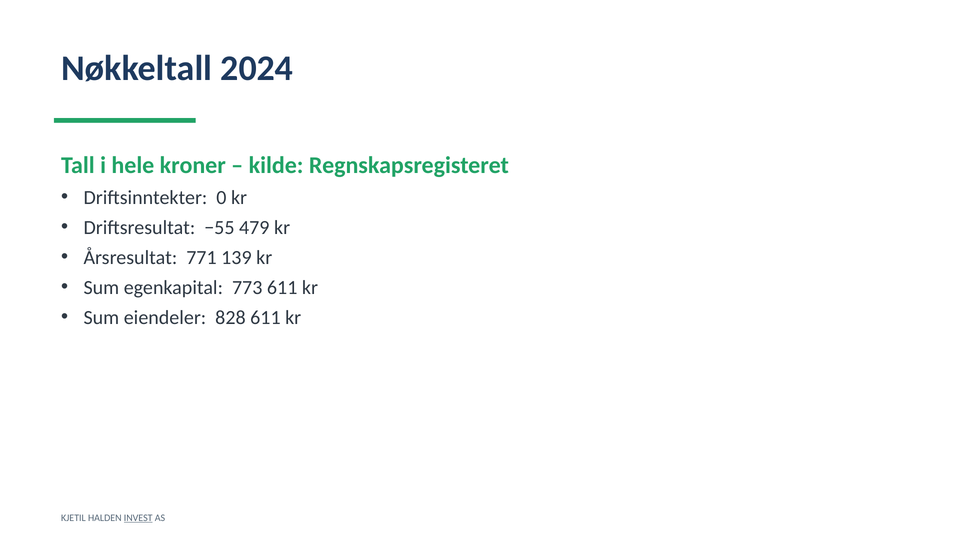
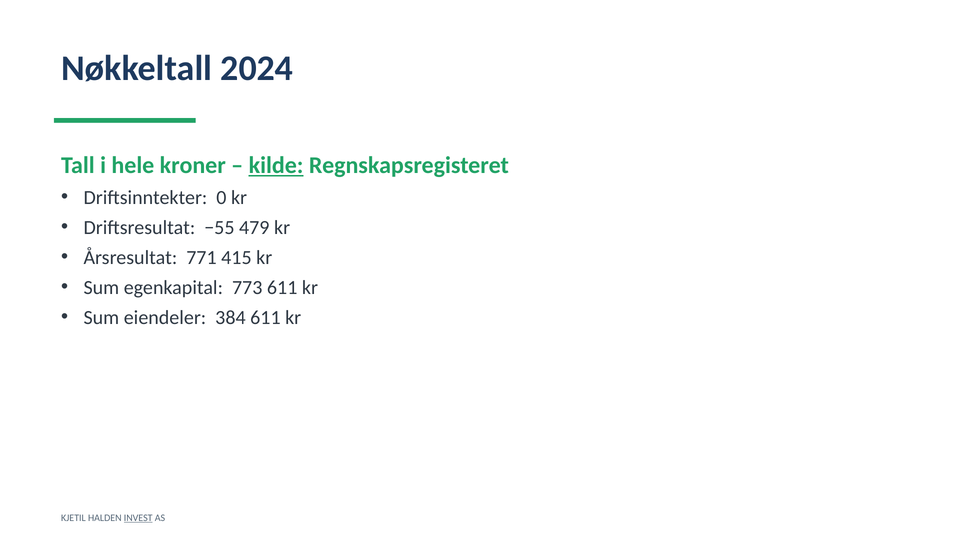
kilde underline: none -> present (276, 165)
139: 139 -> 415 (236, 257)
828: 828 -> 384 (230, 317)
